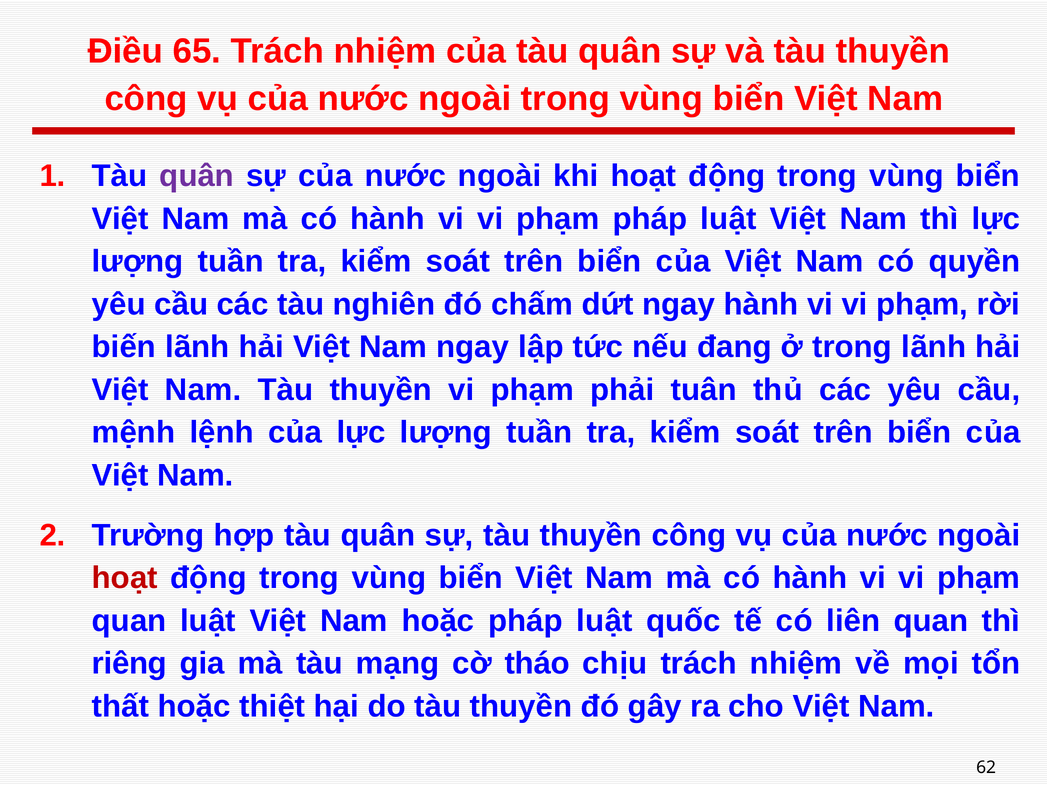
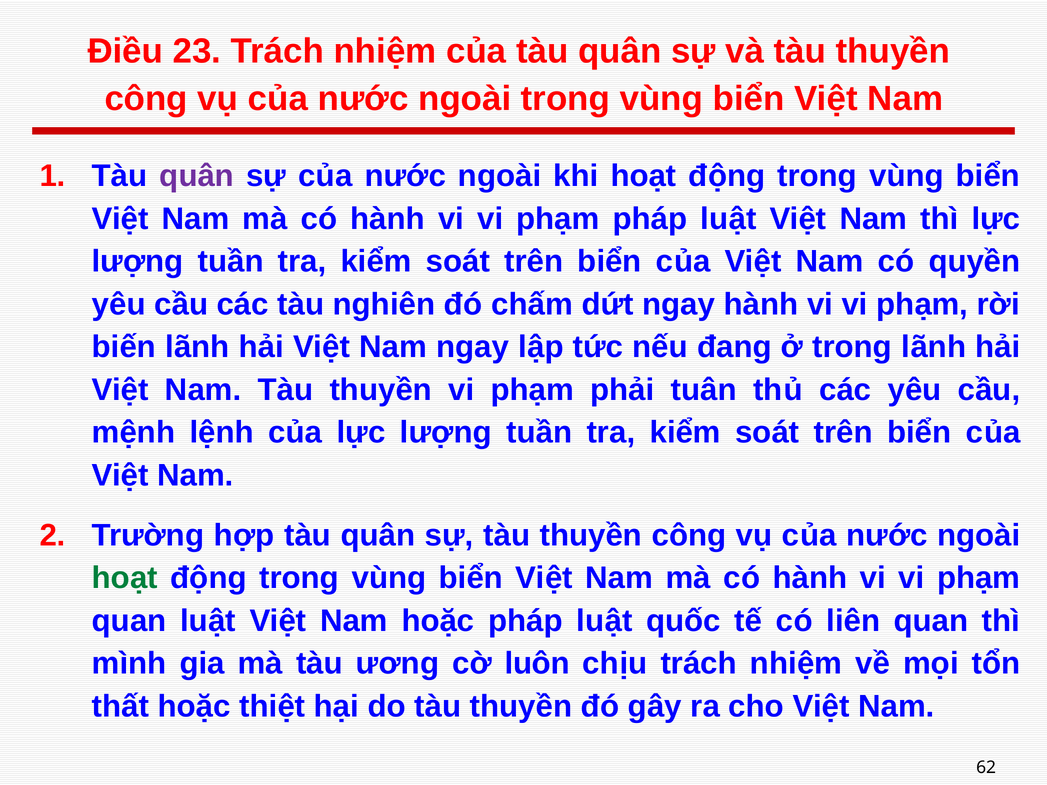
65: 65 -> 23 (197, 51)
hoạt colour: red -> green (125, 578)
riêng: riêng -> mình (129, 664)
mạng: mạng -> ương (398, 664)
tháo: tháo -> luôn (537, 664)
